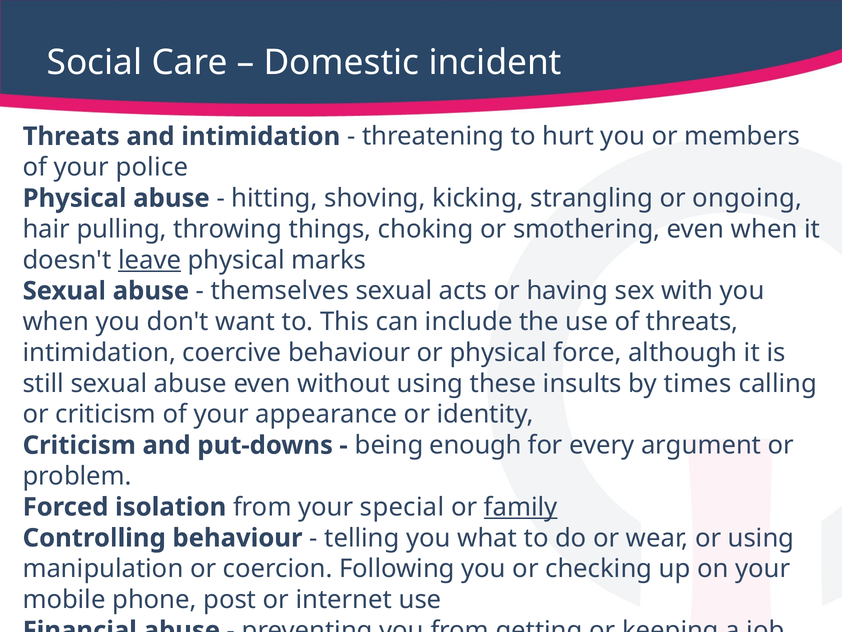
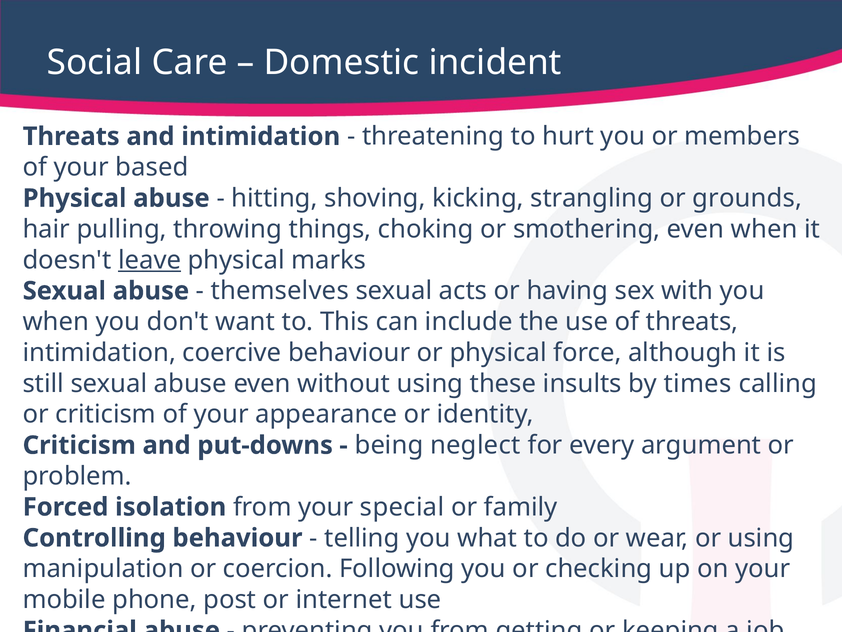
police: police -> based (152, 167)
ongoing: ongoing -> grounds (747, 198)
enough: enough -> neglect (475, 445)
family underline: present -> none (521, 507)
